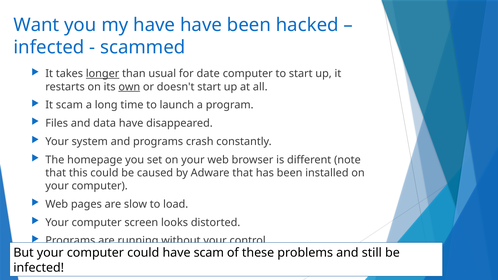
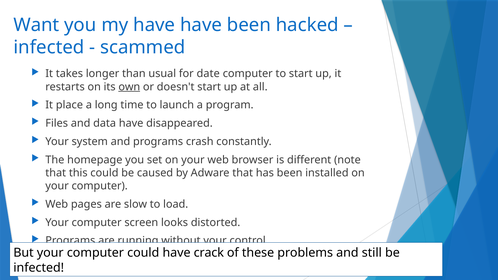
longer underline: present -> none (103, 74)
It scam: scam -> place (69, 105)
have scam: scam -> crack (209, 253)
